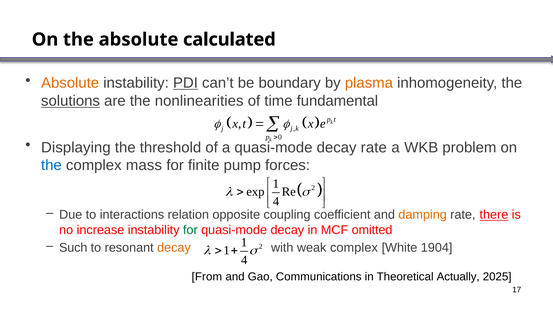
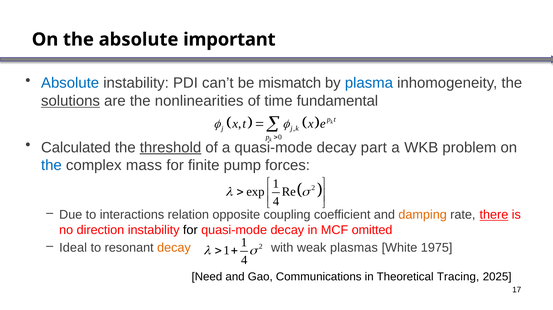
calculated: calculated -> important (229, 40)
Absolute colour: orange -> blue (70, 83)
PDI underline: present -> none (185, 83)
boundary: boundary -> mismatch (290, 83)
plasma colour: orange -> blue (369, 83)
Displaying: Displaying -> Calculated (76, 148)
threshold underline: none -> present (171, 148)
decay rate: rate -> part (374, 148)
increase: increase -> direction (100, 230)
for colour: green -> black (190, 230)
Such: Such -> Ideal (73, 248)
weak complex: complex -> plasmas (354, 248)
1904: 1904 -> 1975 (437, 248)
From: From -> Need (207, 277)
Actually: Actually -> Tracing (458, 277)
